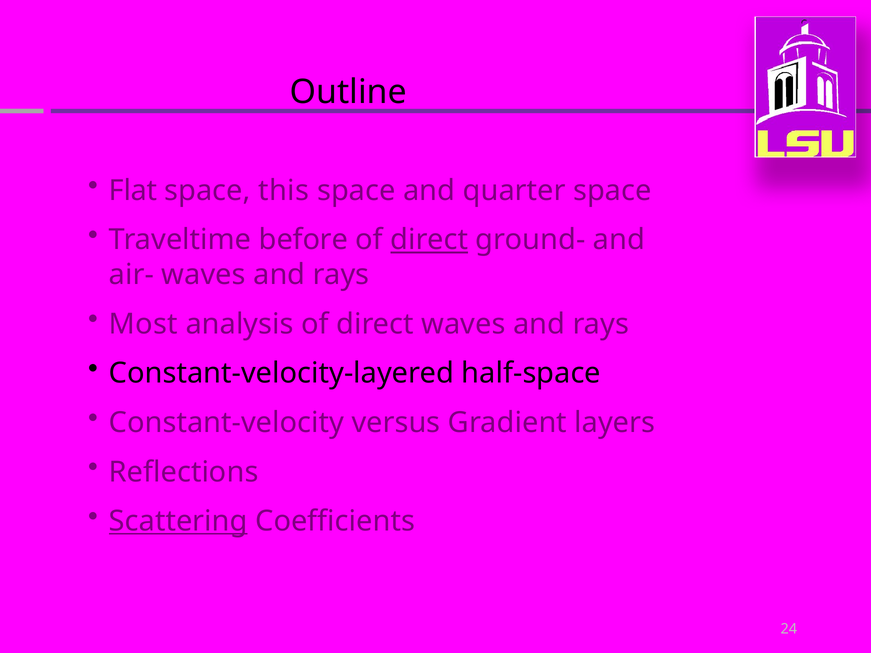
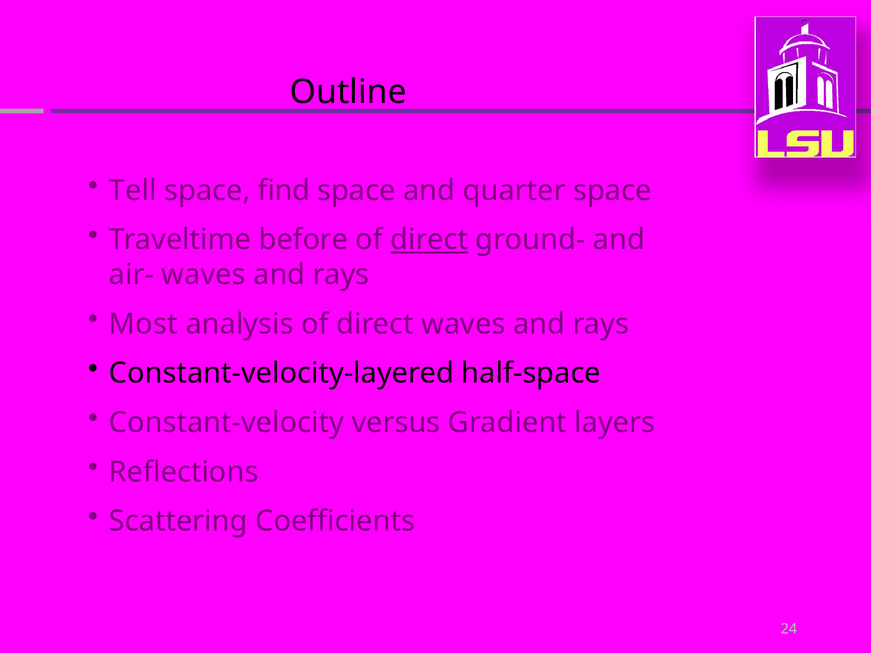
Flat: Flat -> Tell (133, 191)
this: this -> find (284, 191)
Scattering underline: present -> none (178, 522)
